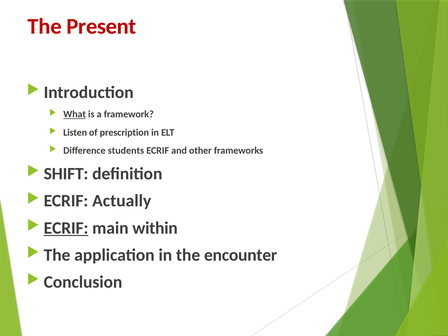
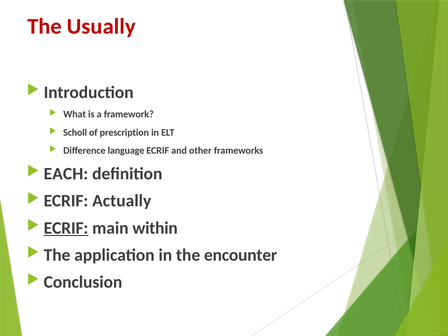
Present: Present -> Usually (101, 27)
What underline: present -> none (75, 114)
Listen: Listen -> Scholl (75, 133)
students: students -> language (126, 151)
SHIFT: SHIFT -> EACH (66, 174)
